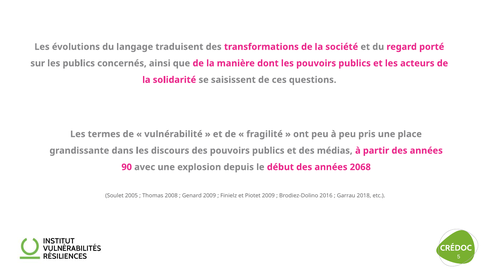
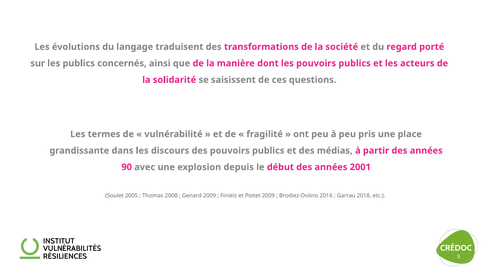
2068: 2068 -> 2001 (360, 167)
